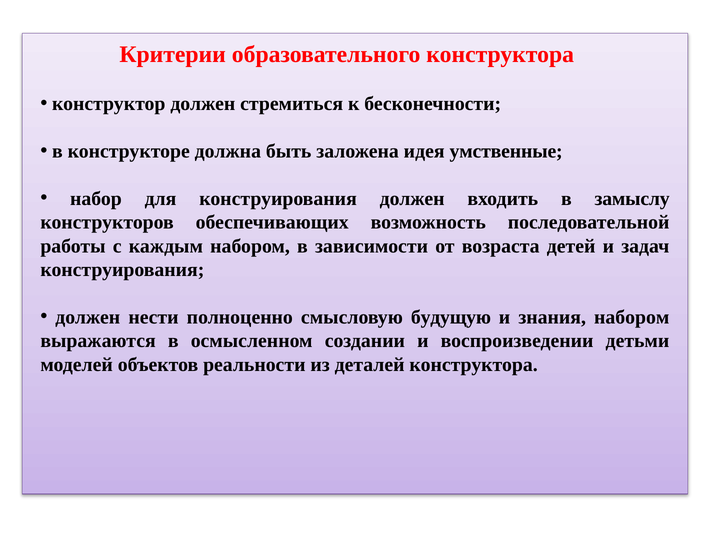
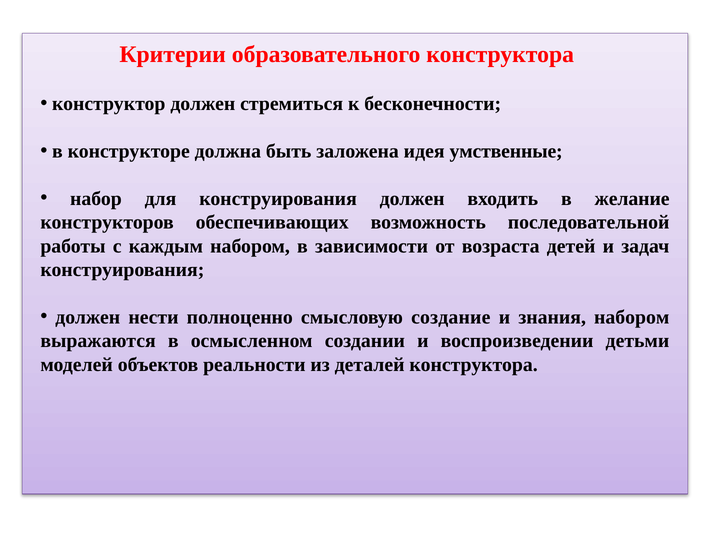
замыслу: замыслу -> желание (632, 198)
будущую: будущую -> создание (451, 317)
